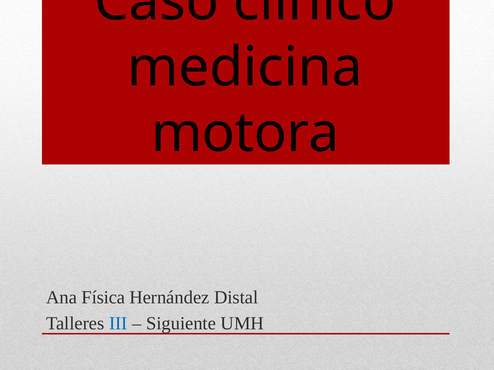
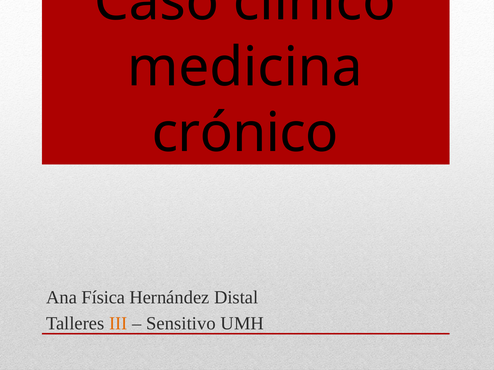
motora: motora -> crónico (245, 133)
III colour: blue -> orange (118, 324)
Siguiente: Siguiente -> Sensitivo (181, 324)
